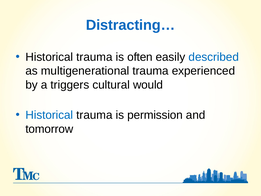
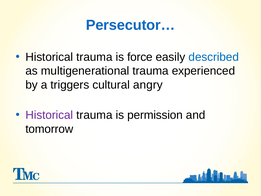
Distracting…: Distracting… -> Persecutor… (131, 25)
often: often -> force (140, 57)
would: would -> angry (148, 85)
Historical colour: blue -> purple (49, 115)
